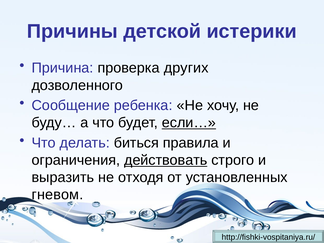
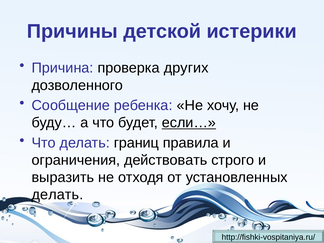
биться: биться -> границ (136, 143)
действовать underline: present -> none (166, 160)
гневом: гневом -> делать (57, 195)
